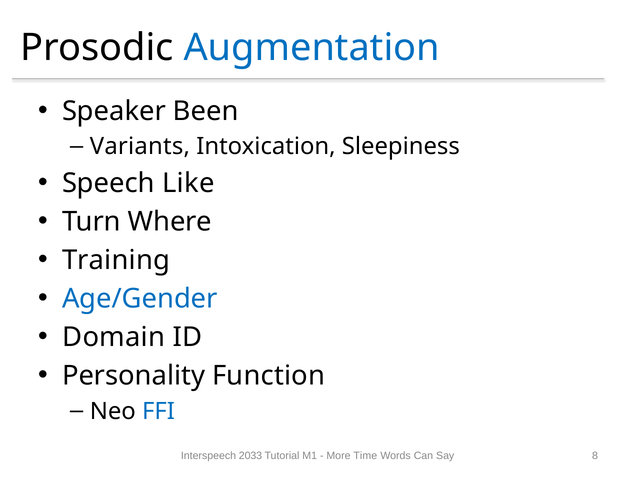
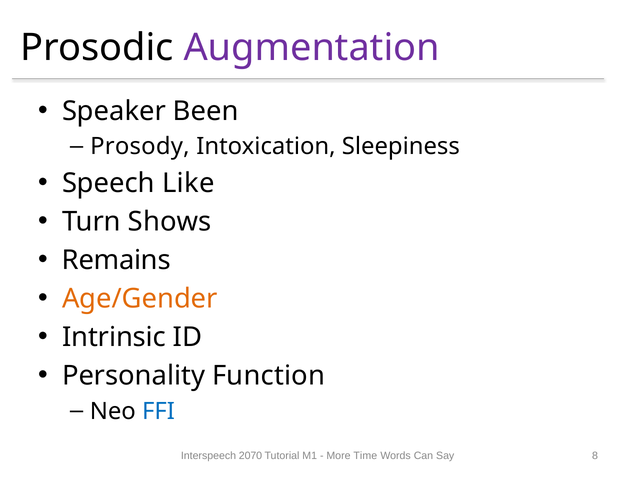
Augmentation colour: blue -> purple (312, 48)
Variants: Variants -> Prosody (140, 146)
Where: Where -> Shows (170, 222)
Training: Training -> Remains (116, 260)
Age/Gender colour: blue -> orange (140, 299)
Domain: Domain -> Intrinsic (114, 337)
2033: 2033 -> 2070 (250, 456)
